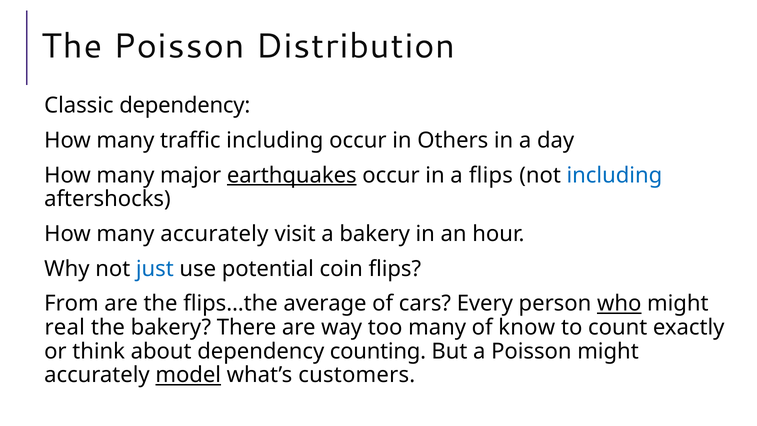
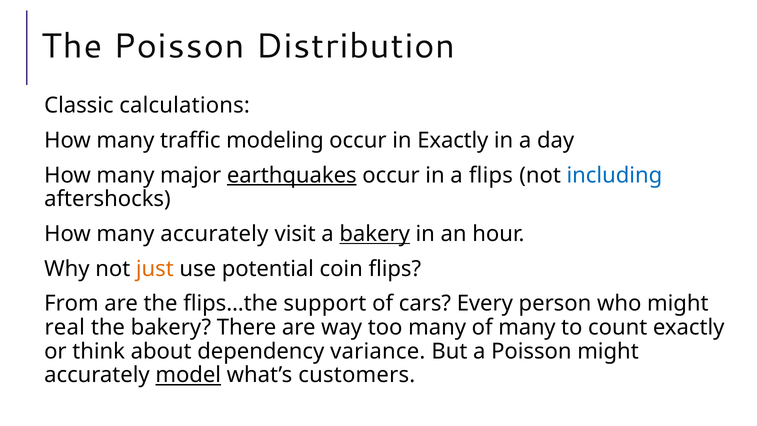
Classic dependency: dependency -> calculations (185, 105)
traffic including: including -> modeling (275, 140)
in Others: Others -> Exactly (453, 140)
bakery underline: none -> present (375, 234)
just colour: blue -> orange (155, 269)
average: average -> support (325, 304)
who underline: present -> none (619, 304)
of know: know -> many (527, 327)
counting: counting -> variance (378, 351)
